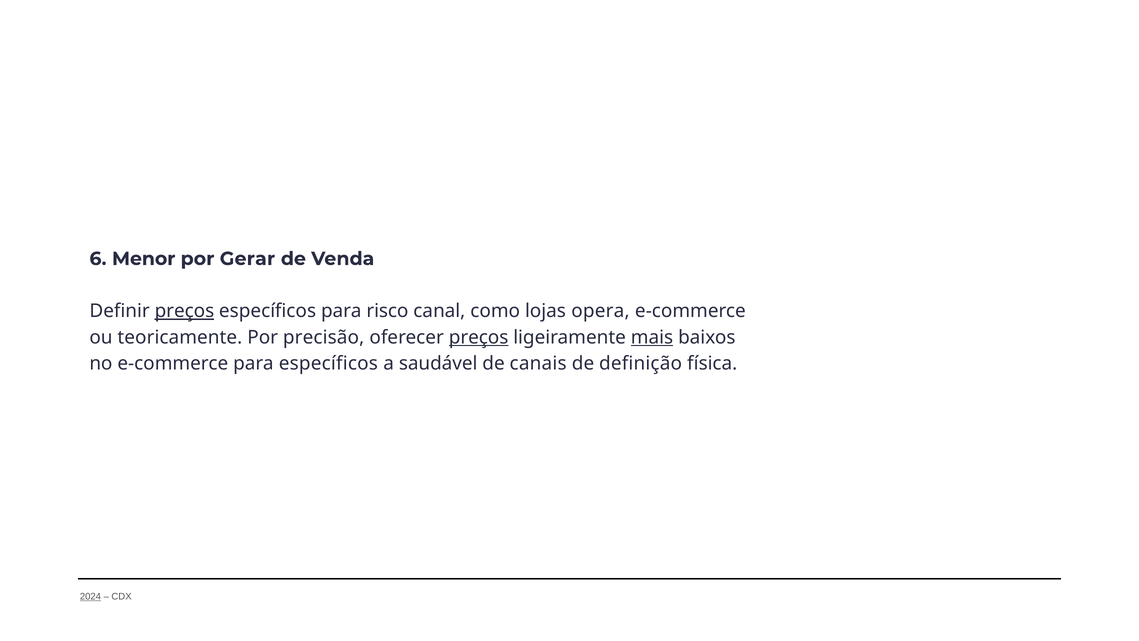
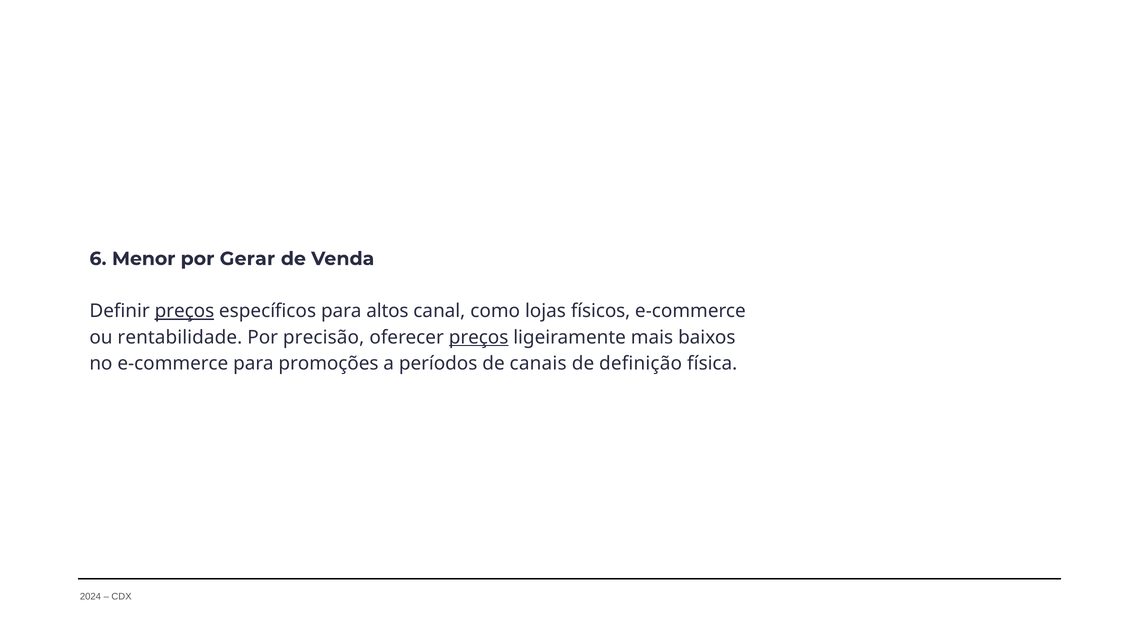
risco: risco -> altos (387, 311)
opera: opera -> físicos (601, 311)
teoricamente: teoricamente -> rentabilidade (180, 337)
mais underline: present -> none (652, 337)
para específicos: específicos -> promoções (328, 363)
saudável: saudável -> períodos (438, 363)
2024 underline: present -> none (90, 596)
